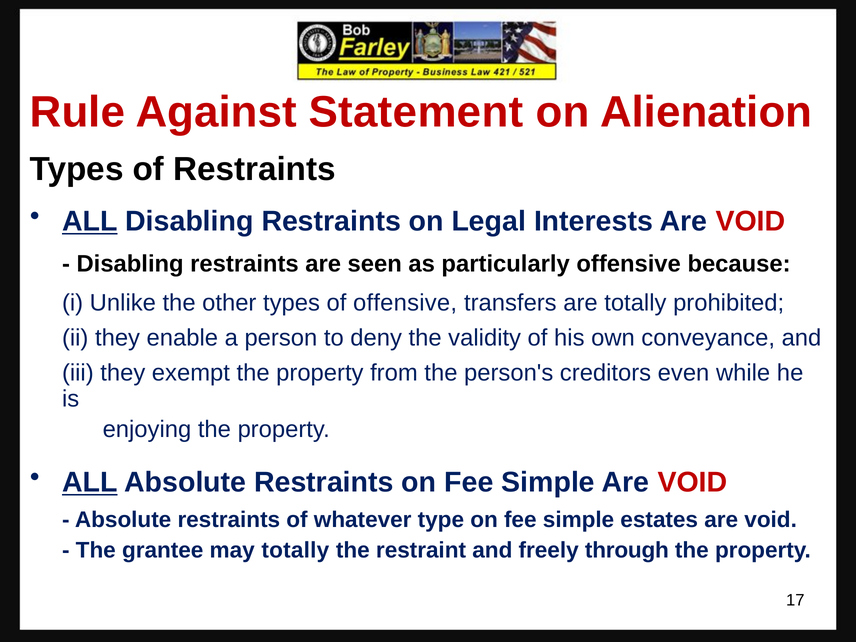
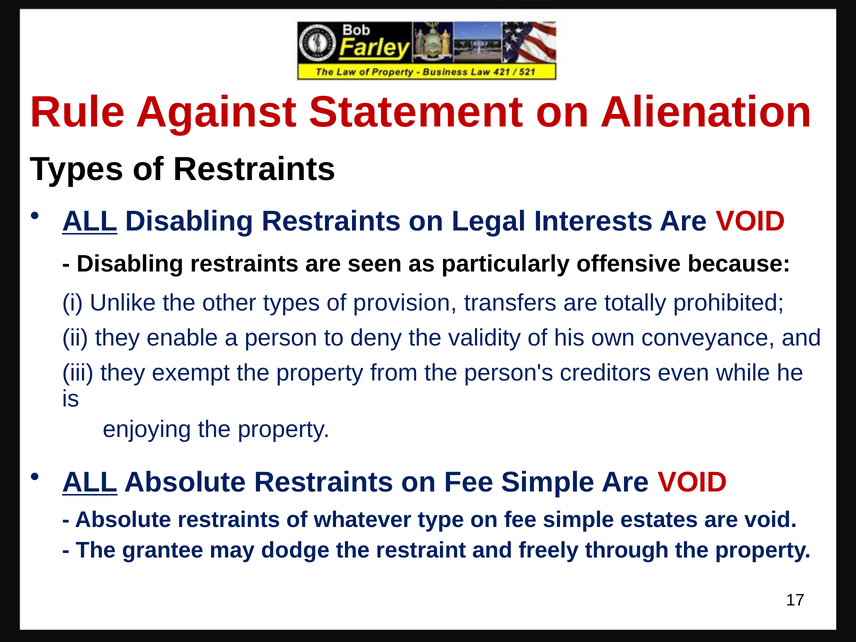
of offensive: offensive -> provision (405, 303)
may totally: totally -> dodge (295, 550)
